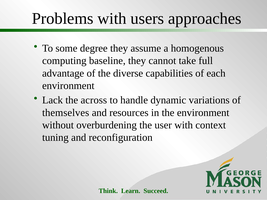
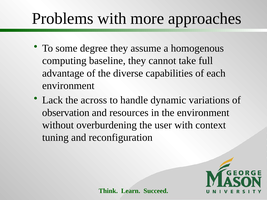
users: users -> more (147, 19)
themselves: themselves -> observation (66, 113)
